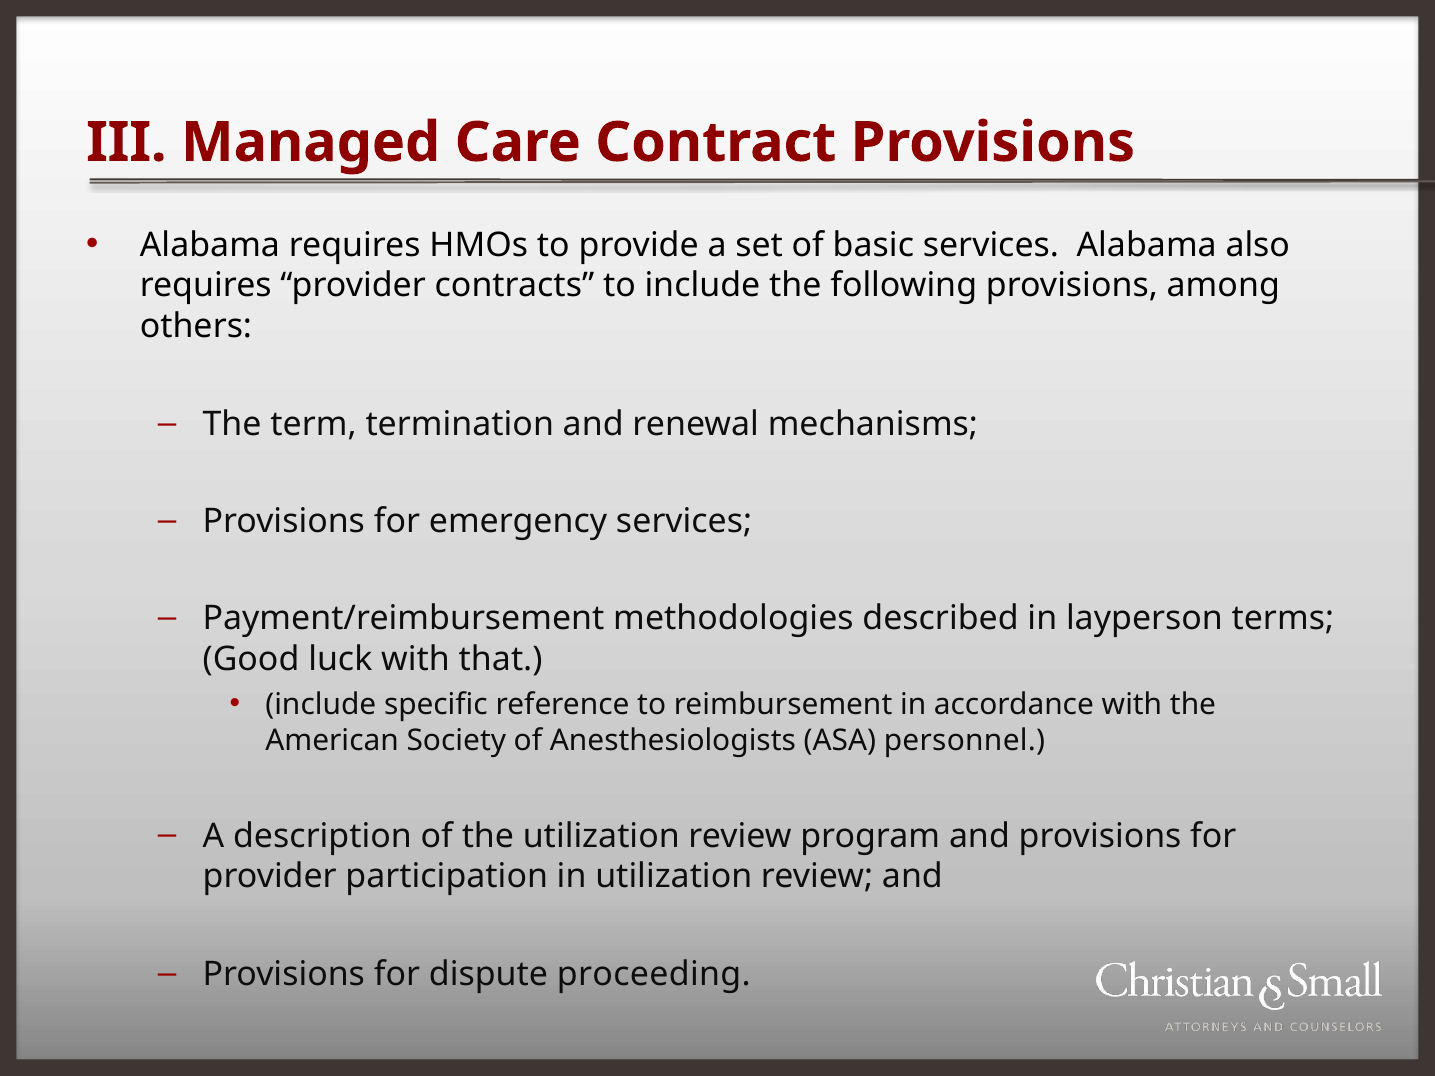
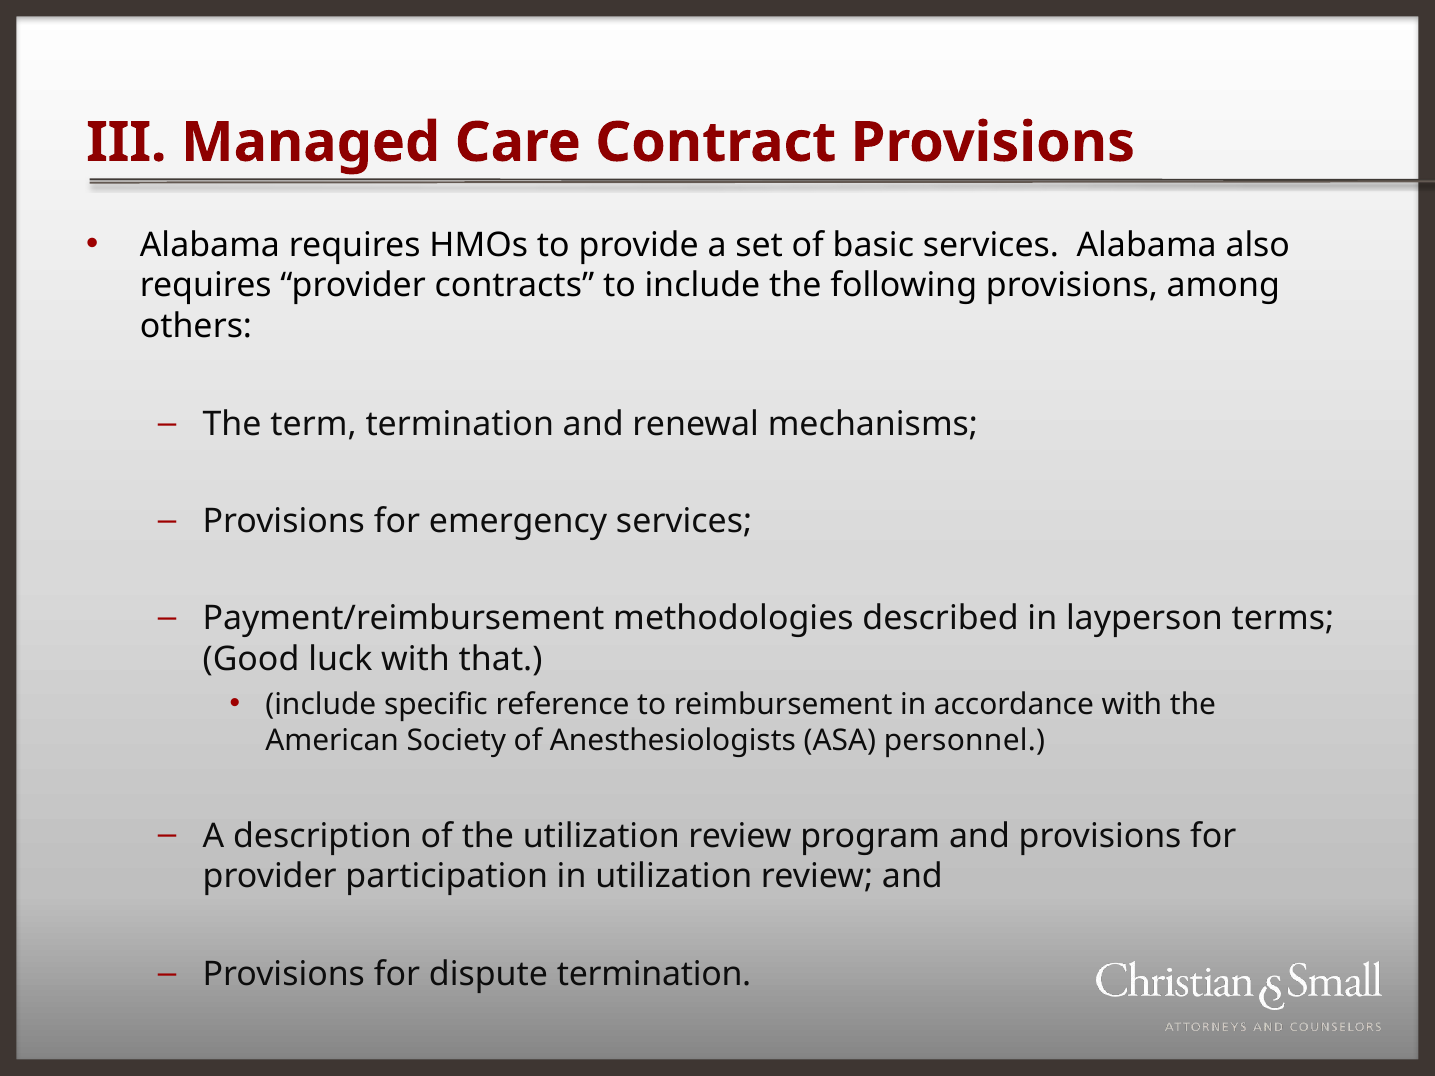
dispute proceeding: proceeding -> termination (654, 974)
